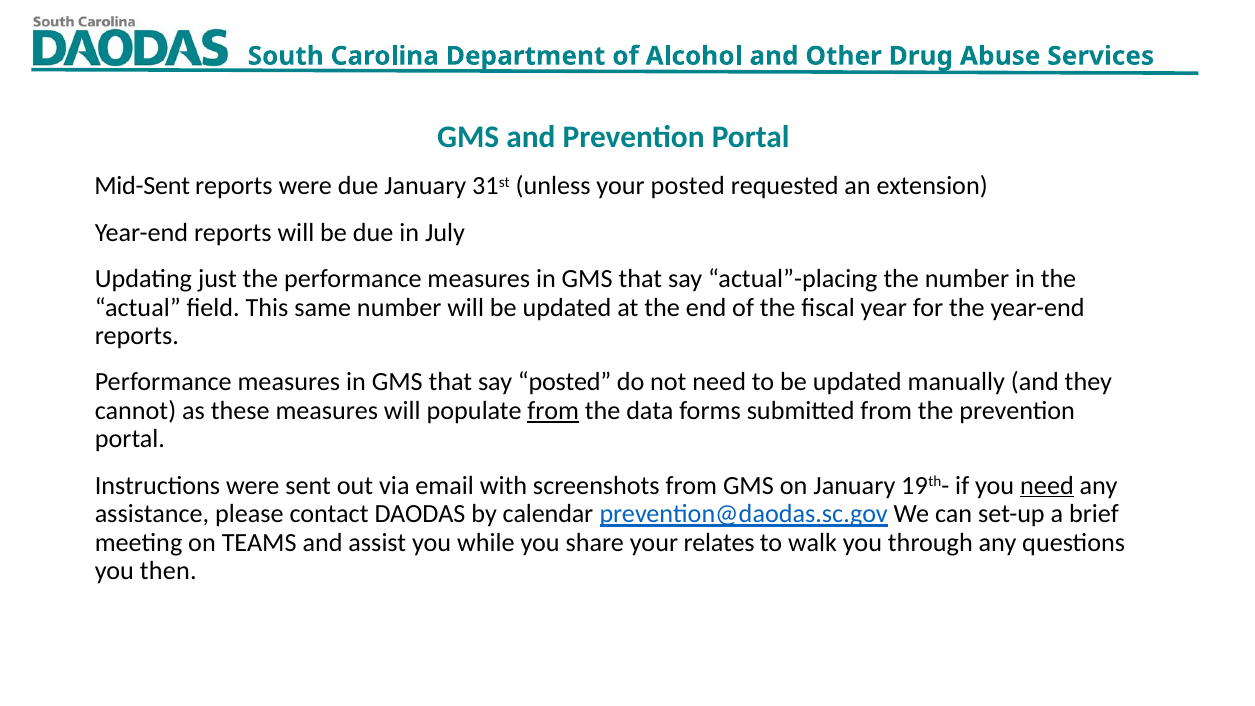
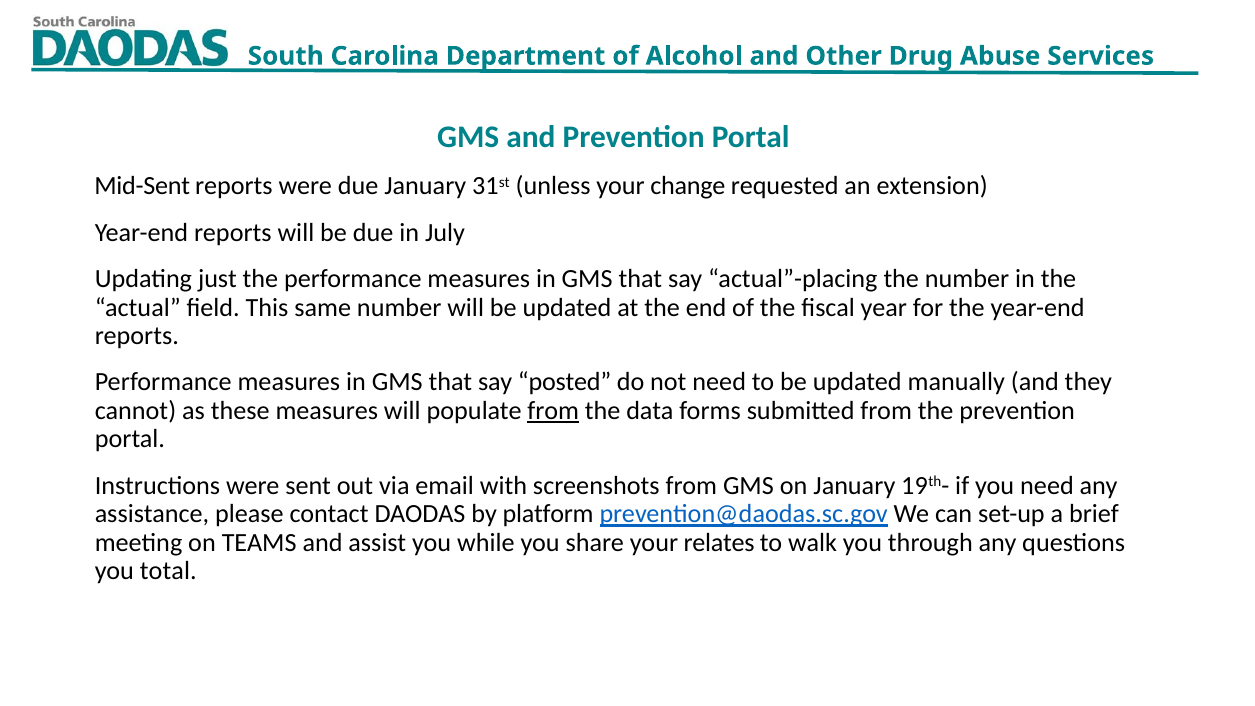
your posted: posted -> change (688, 186)
need underline: present -> none (1047, 485)
calendar: calendar -> platform (548, 514)
then: then -> total (168, 571)
